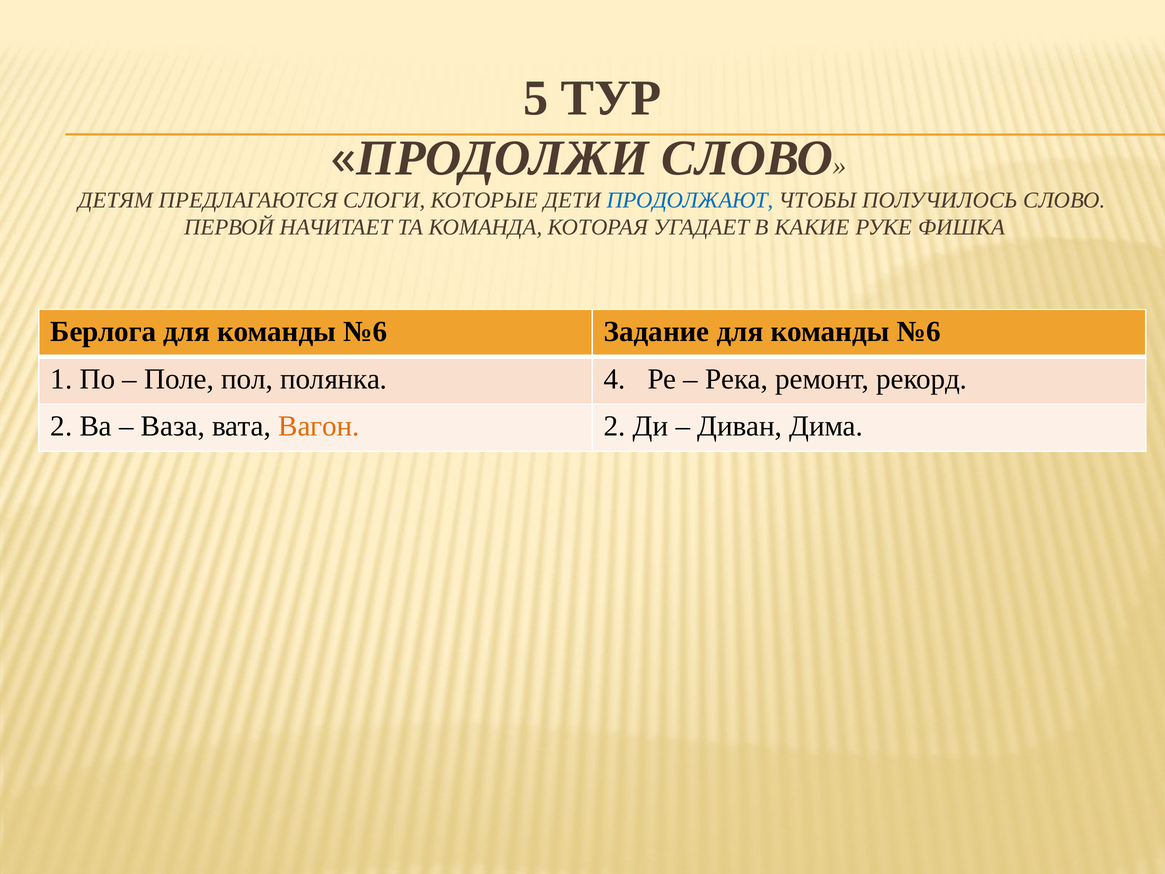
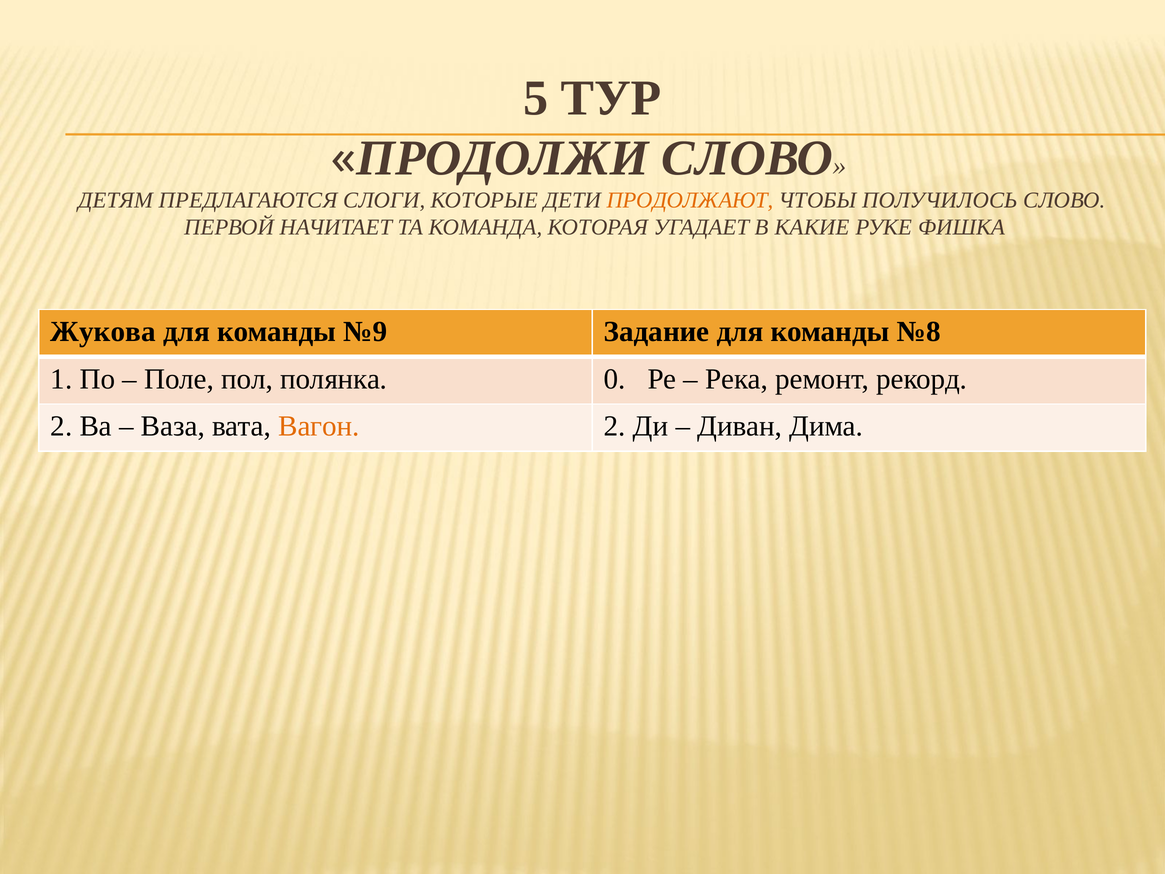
ПРОДОЛЖАЮТ colour: blue -> orange (690, 200)
Берлога: Берлога -> Жукова (103, 332)
№6: №6 -> №9 (365, 332)
Задание для команды №6: №6 -> №8 (919, 332)
4: 4 -> 0 (615, 379)
